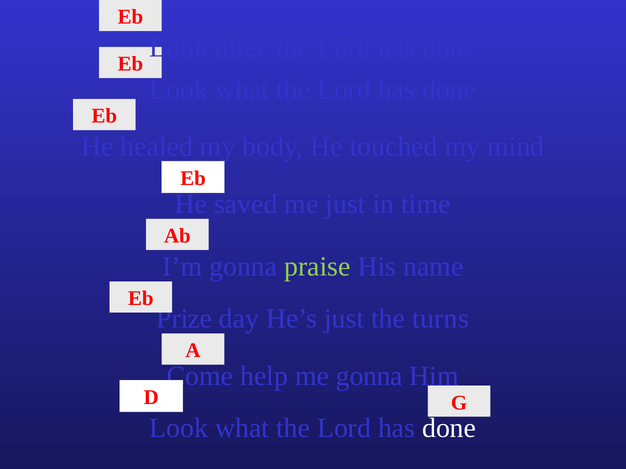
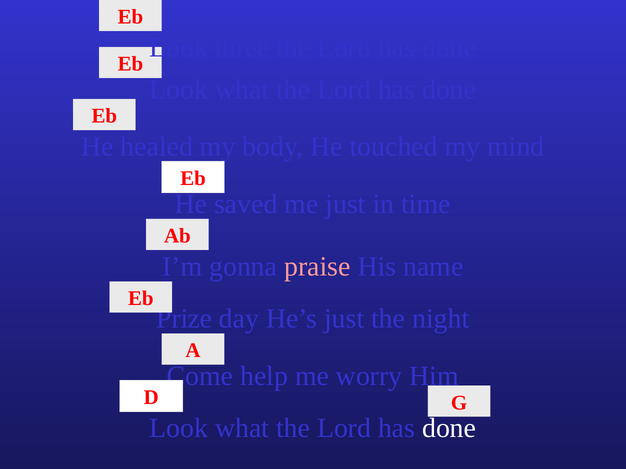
praise colour: light green -> pink (317, 267)
turns: turns -> night (441, 319)
me gonna: gonna -> worry (369, 376)
